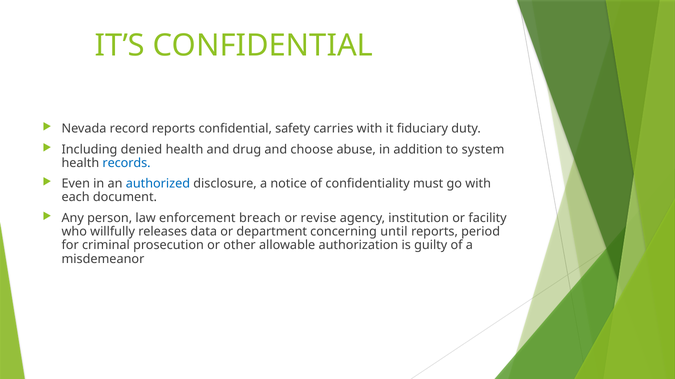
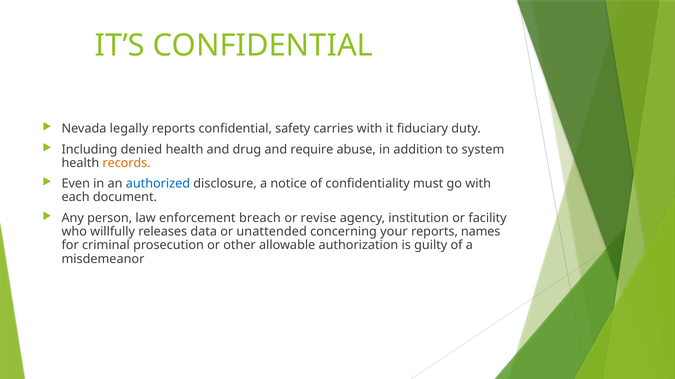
record: record -> legally (129, 129)
choose: choose -> require (312, 150)
records colour: blue -> orange (127, 163)
department: department -> unattended (272, 232)
until: until -> your (394, 232)
period: period -> names (481, 232)
